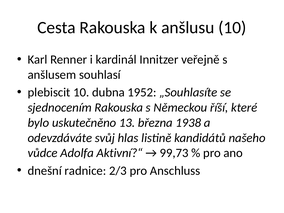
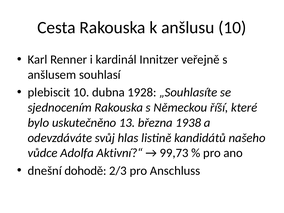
1952: 1952 -> 1928 (142, 92)
radnice: radnice -> dohodě (85, 171)
